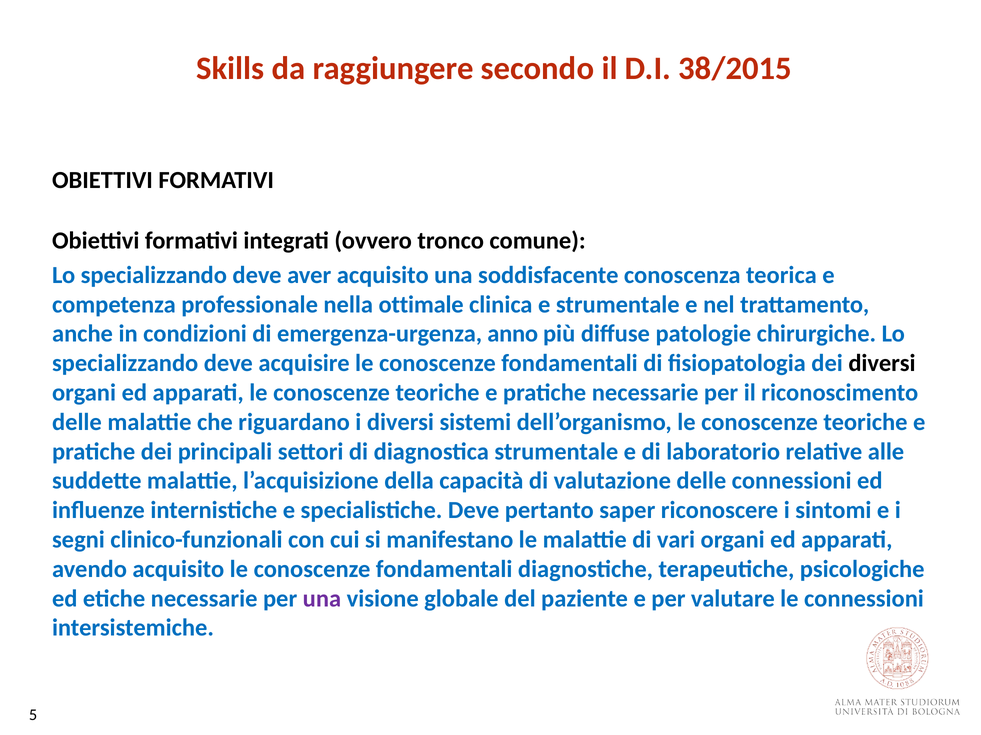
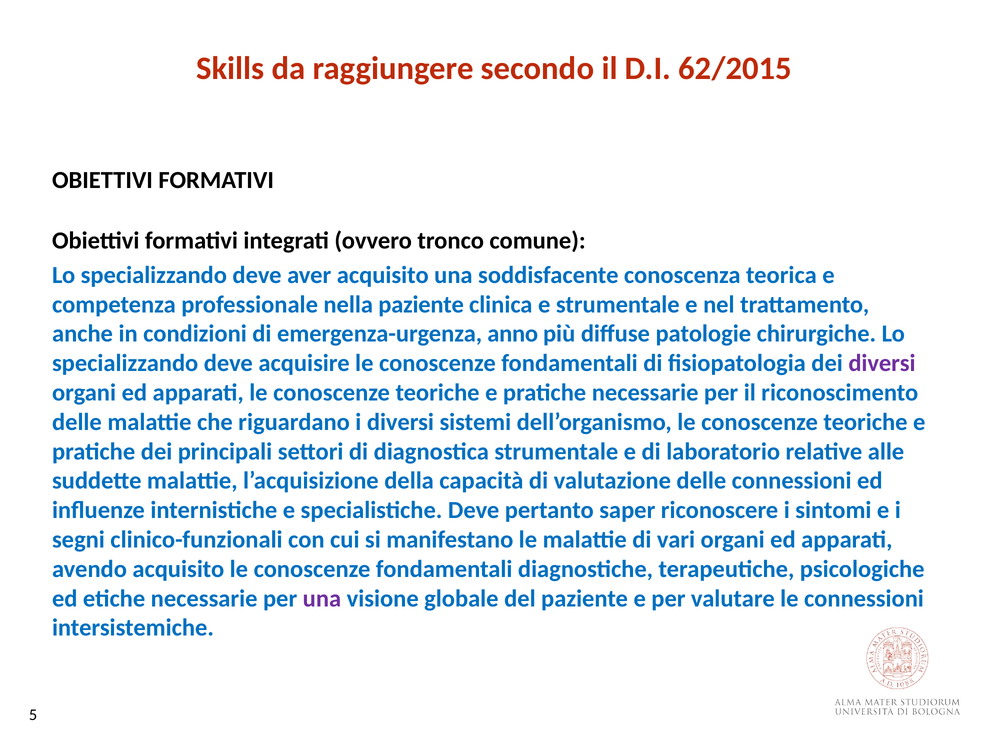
38/2015: 38/2015 -> 62/2015 (735, 69)
nella ottimale: ottimale -> paziente (421, 305)
diversi colour: black -> purple (882, 364)
